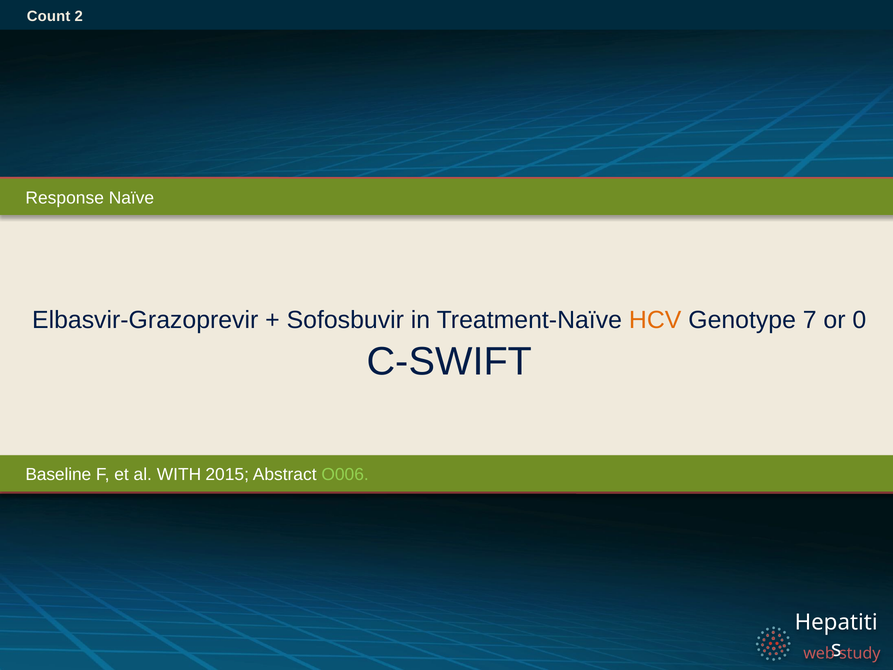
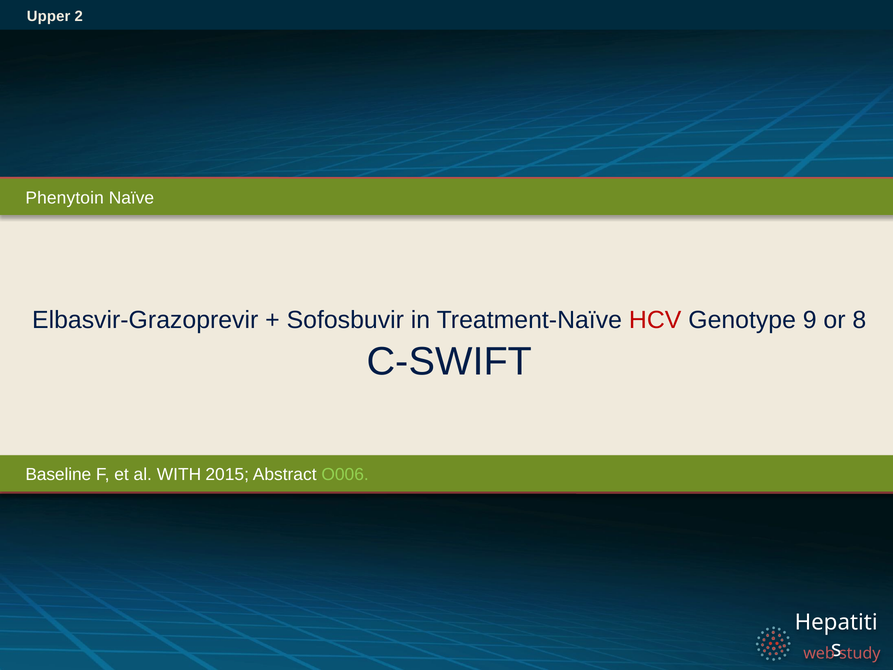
Count: Count -> Upper (49, 17)
Response: Response -> Phenytoin (65, 198)
HCV colour: orange -> red (655, 320)
7: 7 -> 9 (810, 320)
0: 0 -> 8 (859, 320)
